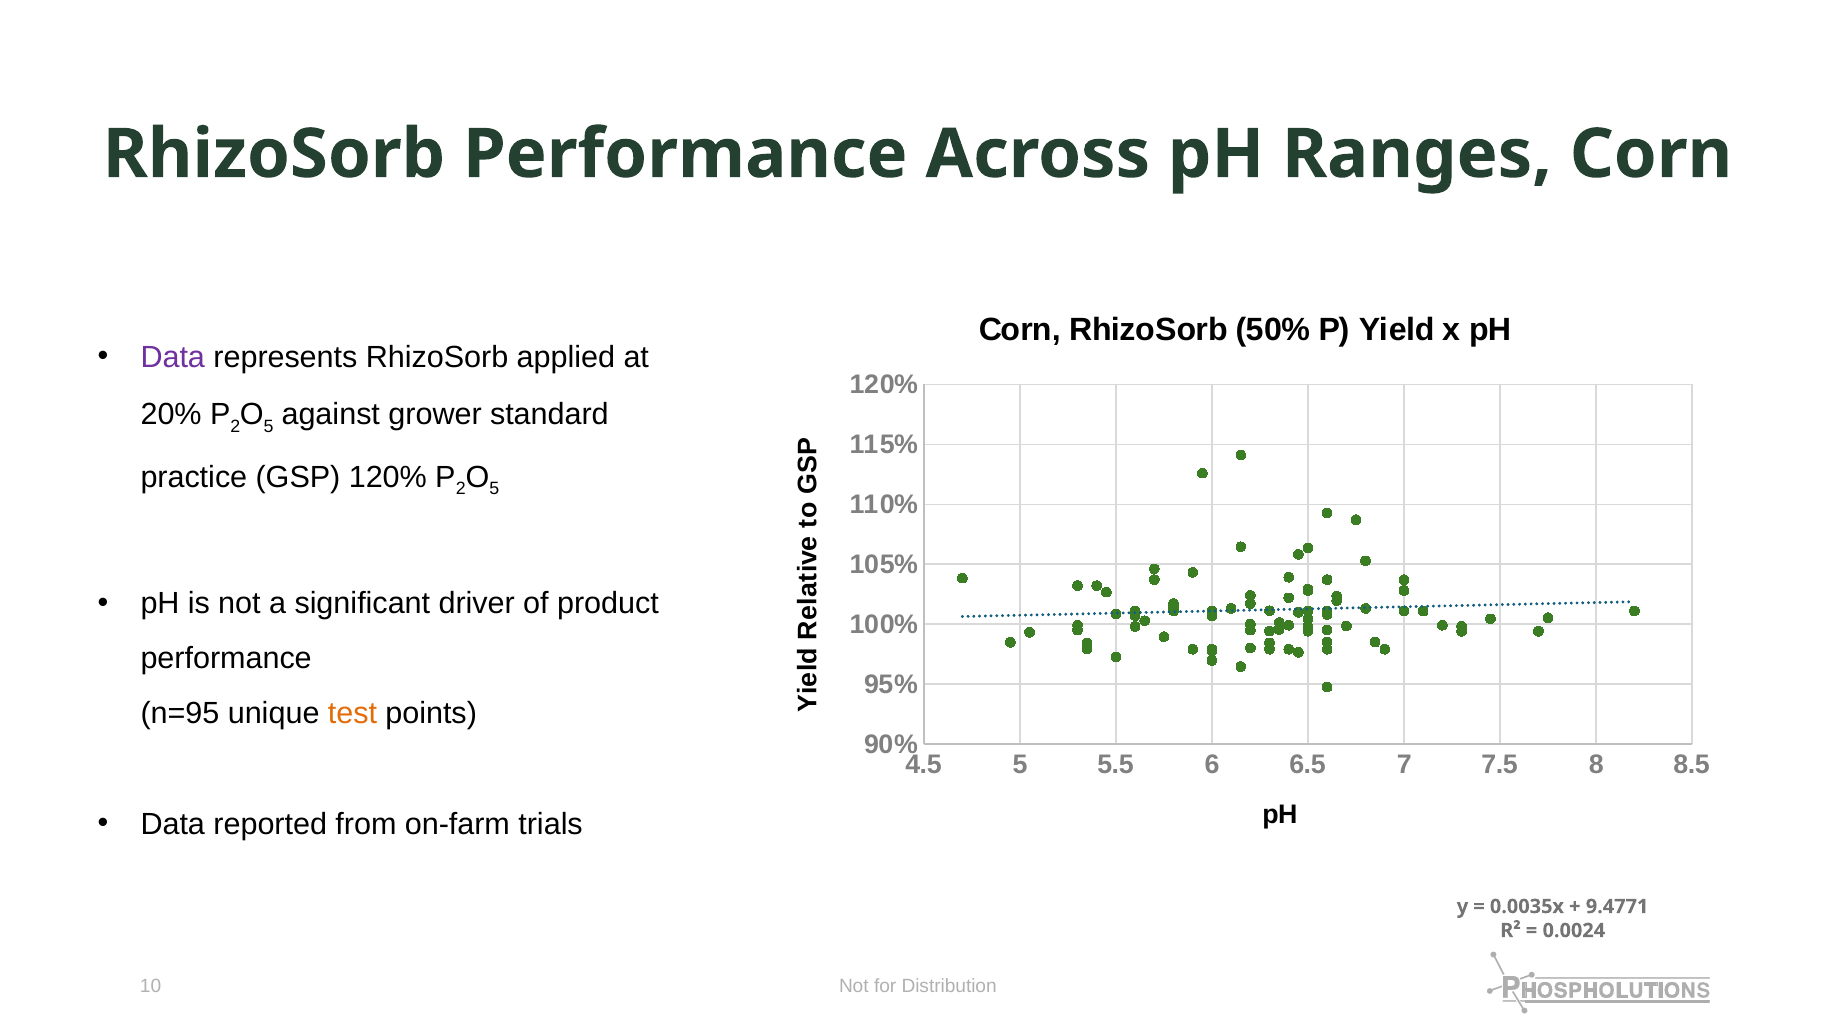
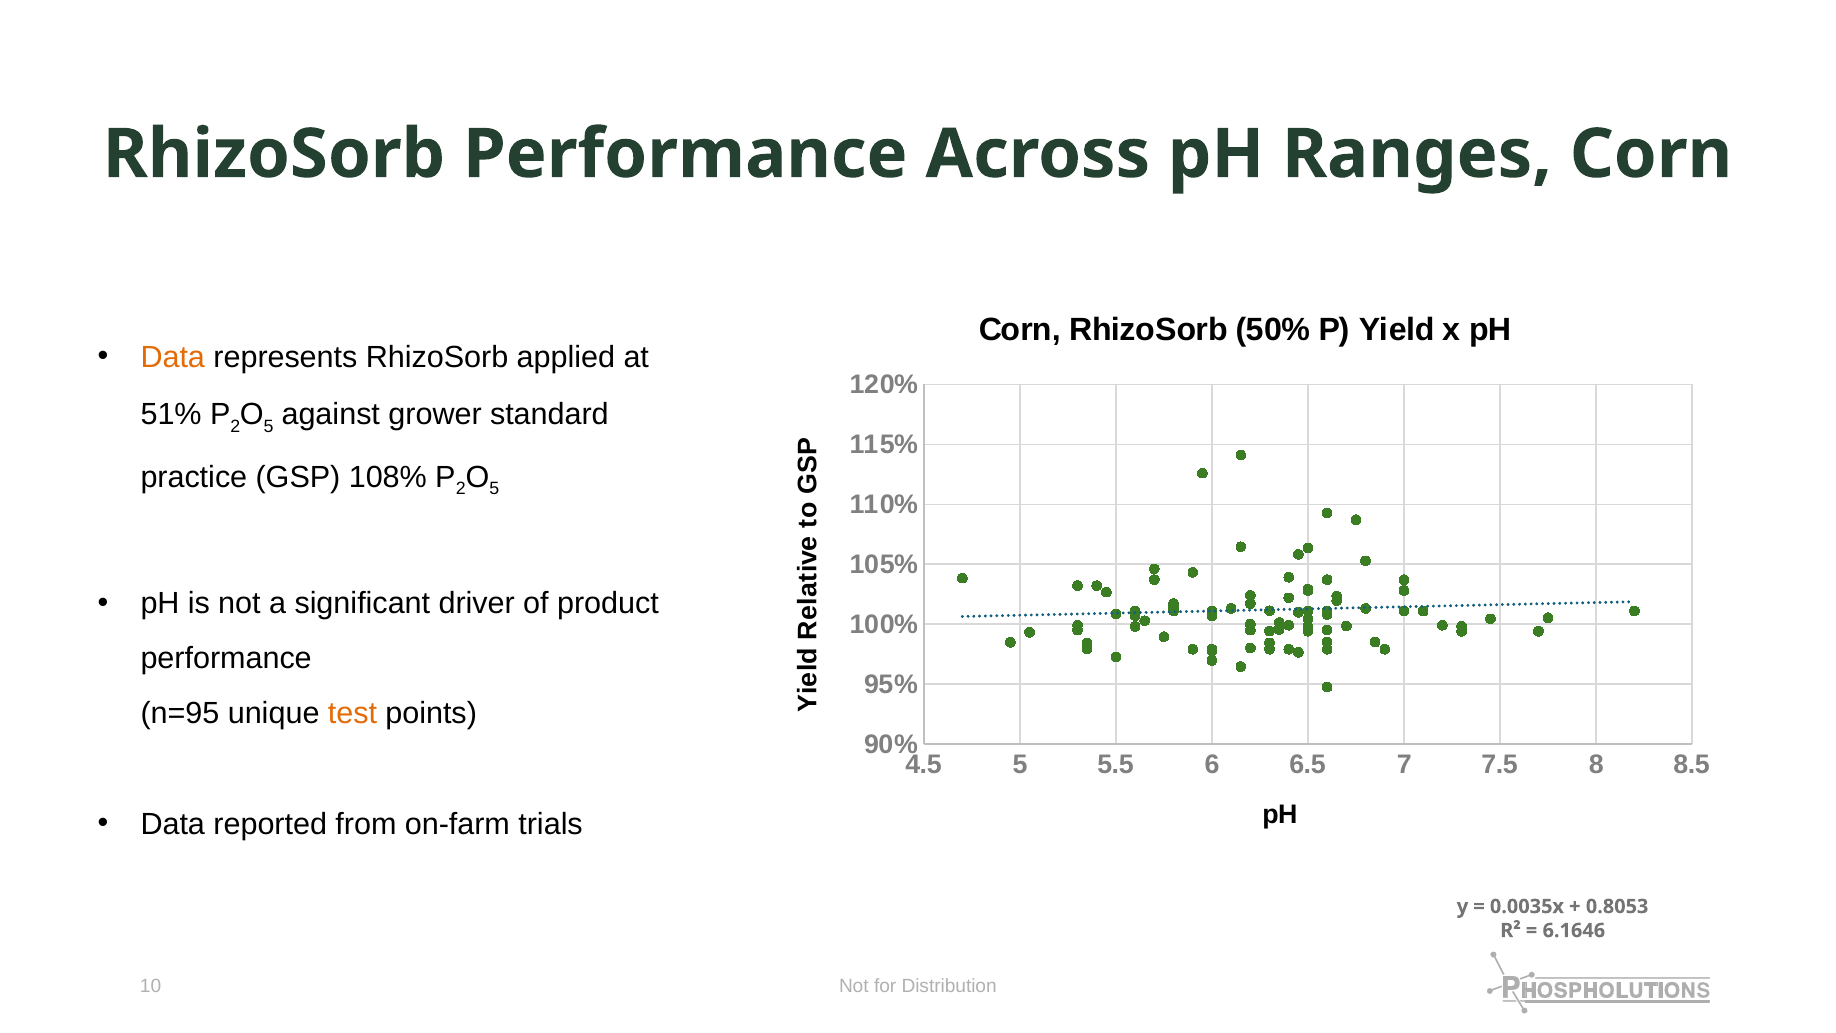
Data colour: purple -> orange (173, 357)
20%: 20% -> 51% (171, 414)
GSP 120%: 120% -> 108% (388, 477)
9.4771: 9.4771 -> 0.8053 (1617, 906)
0.0024: 0.0024 -> 6.1646 (1574, 930)
